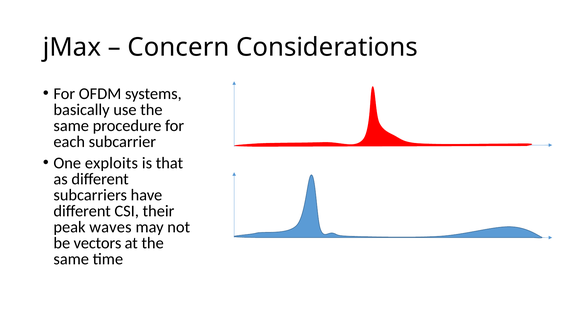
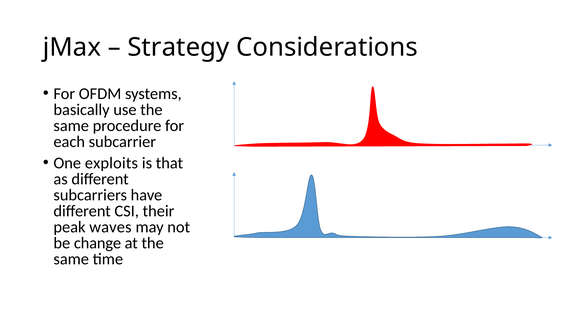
Concern: Concern -> Strategy (178, 47)
vectors: vectors -> change (98, 243)
